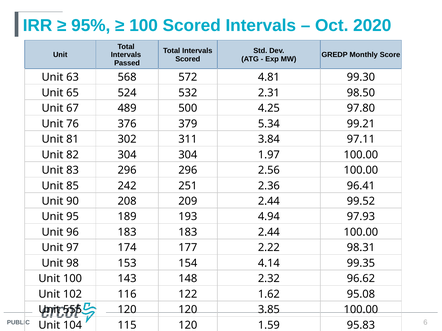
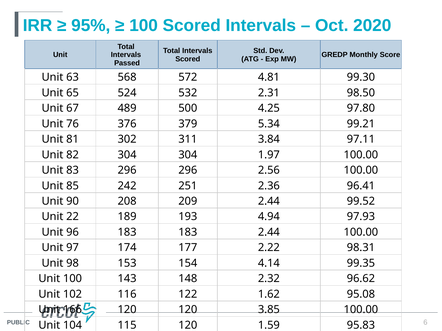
95: 95 -> 22 (73, 217)
555: 555 -> 166 (73, 310)
